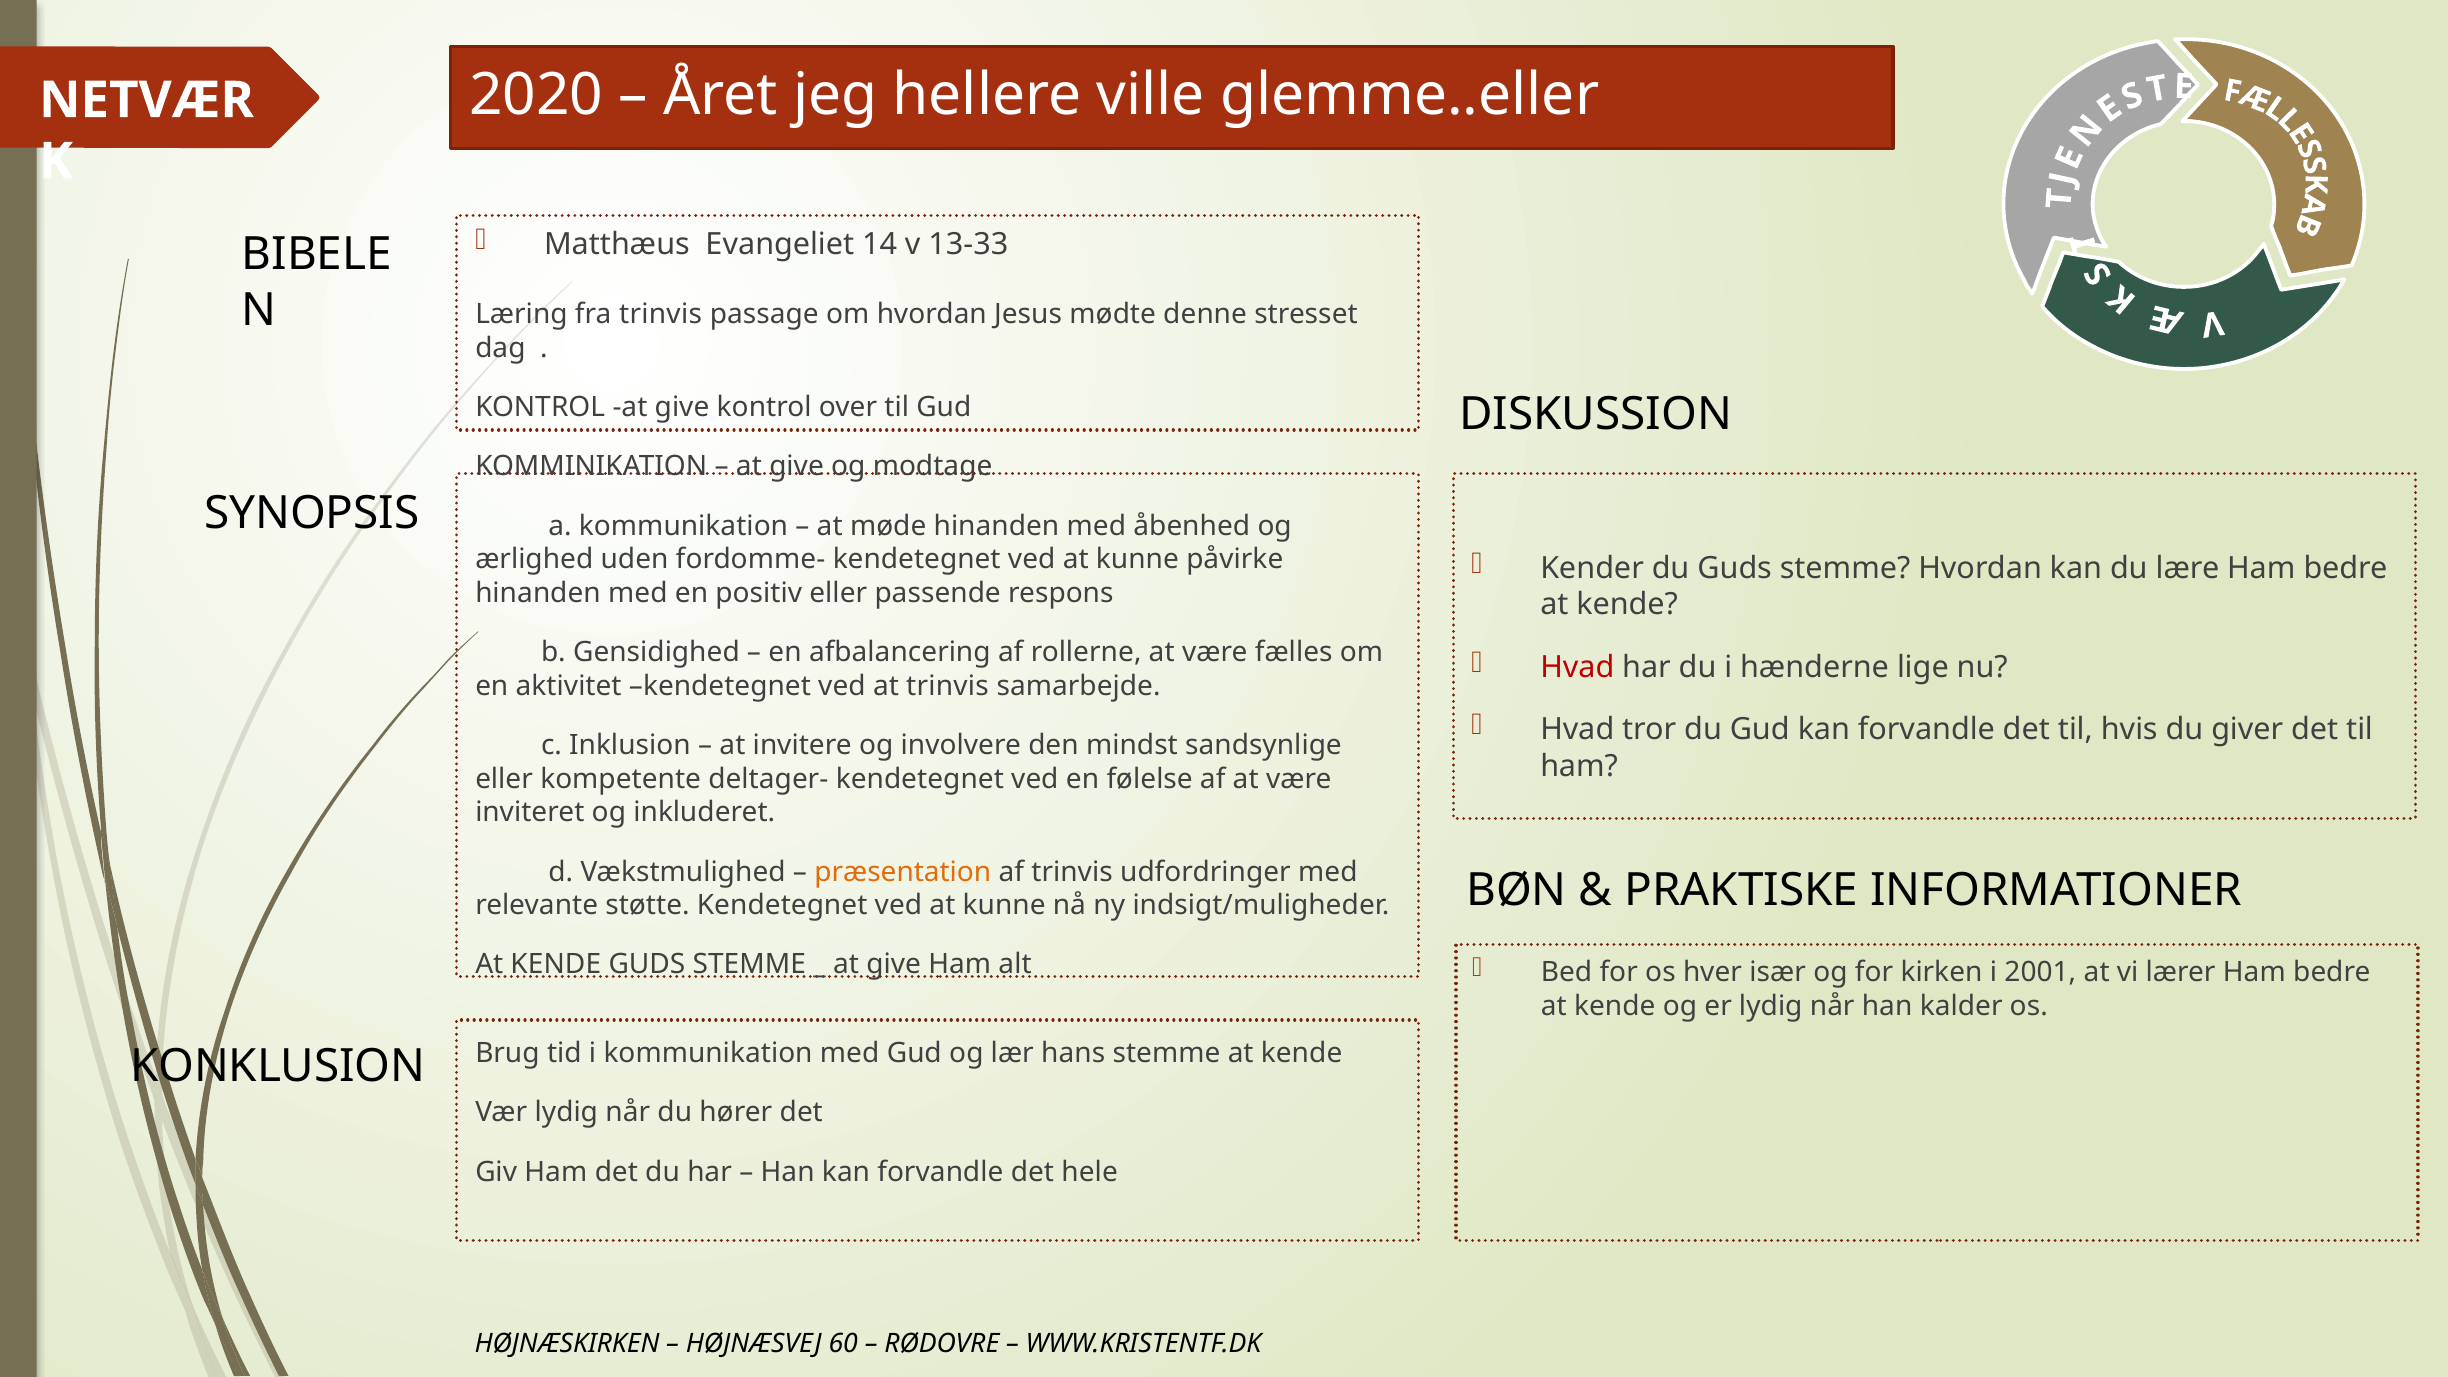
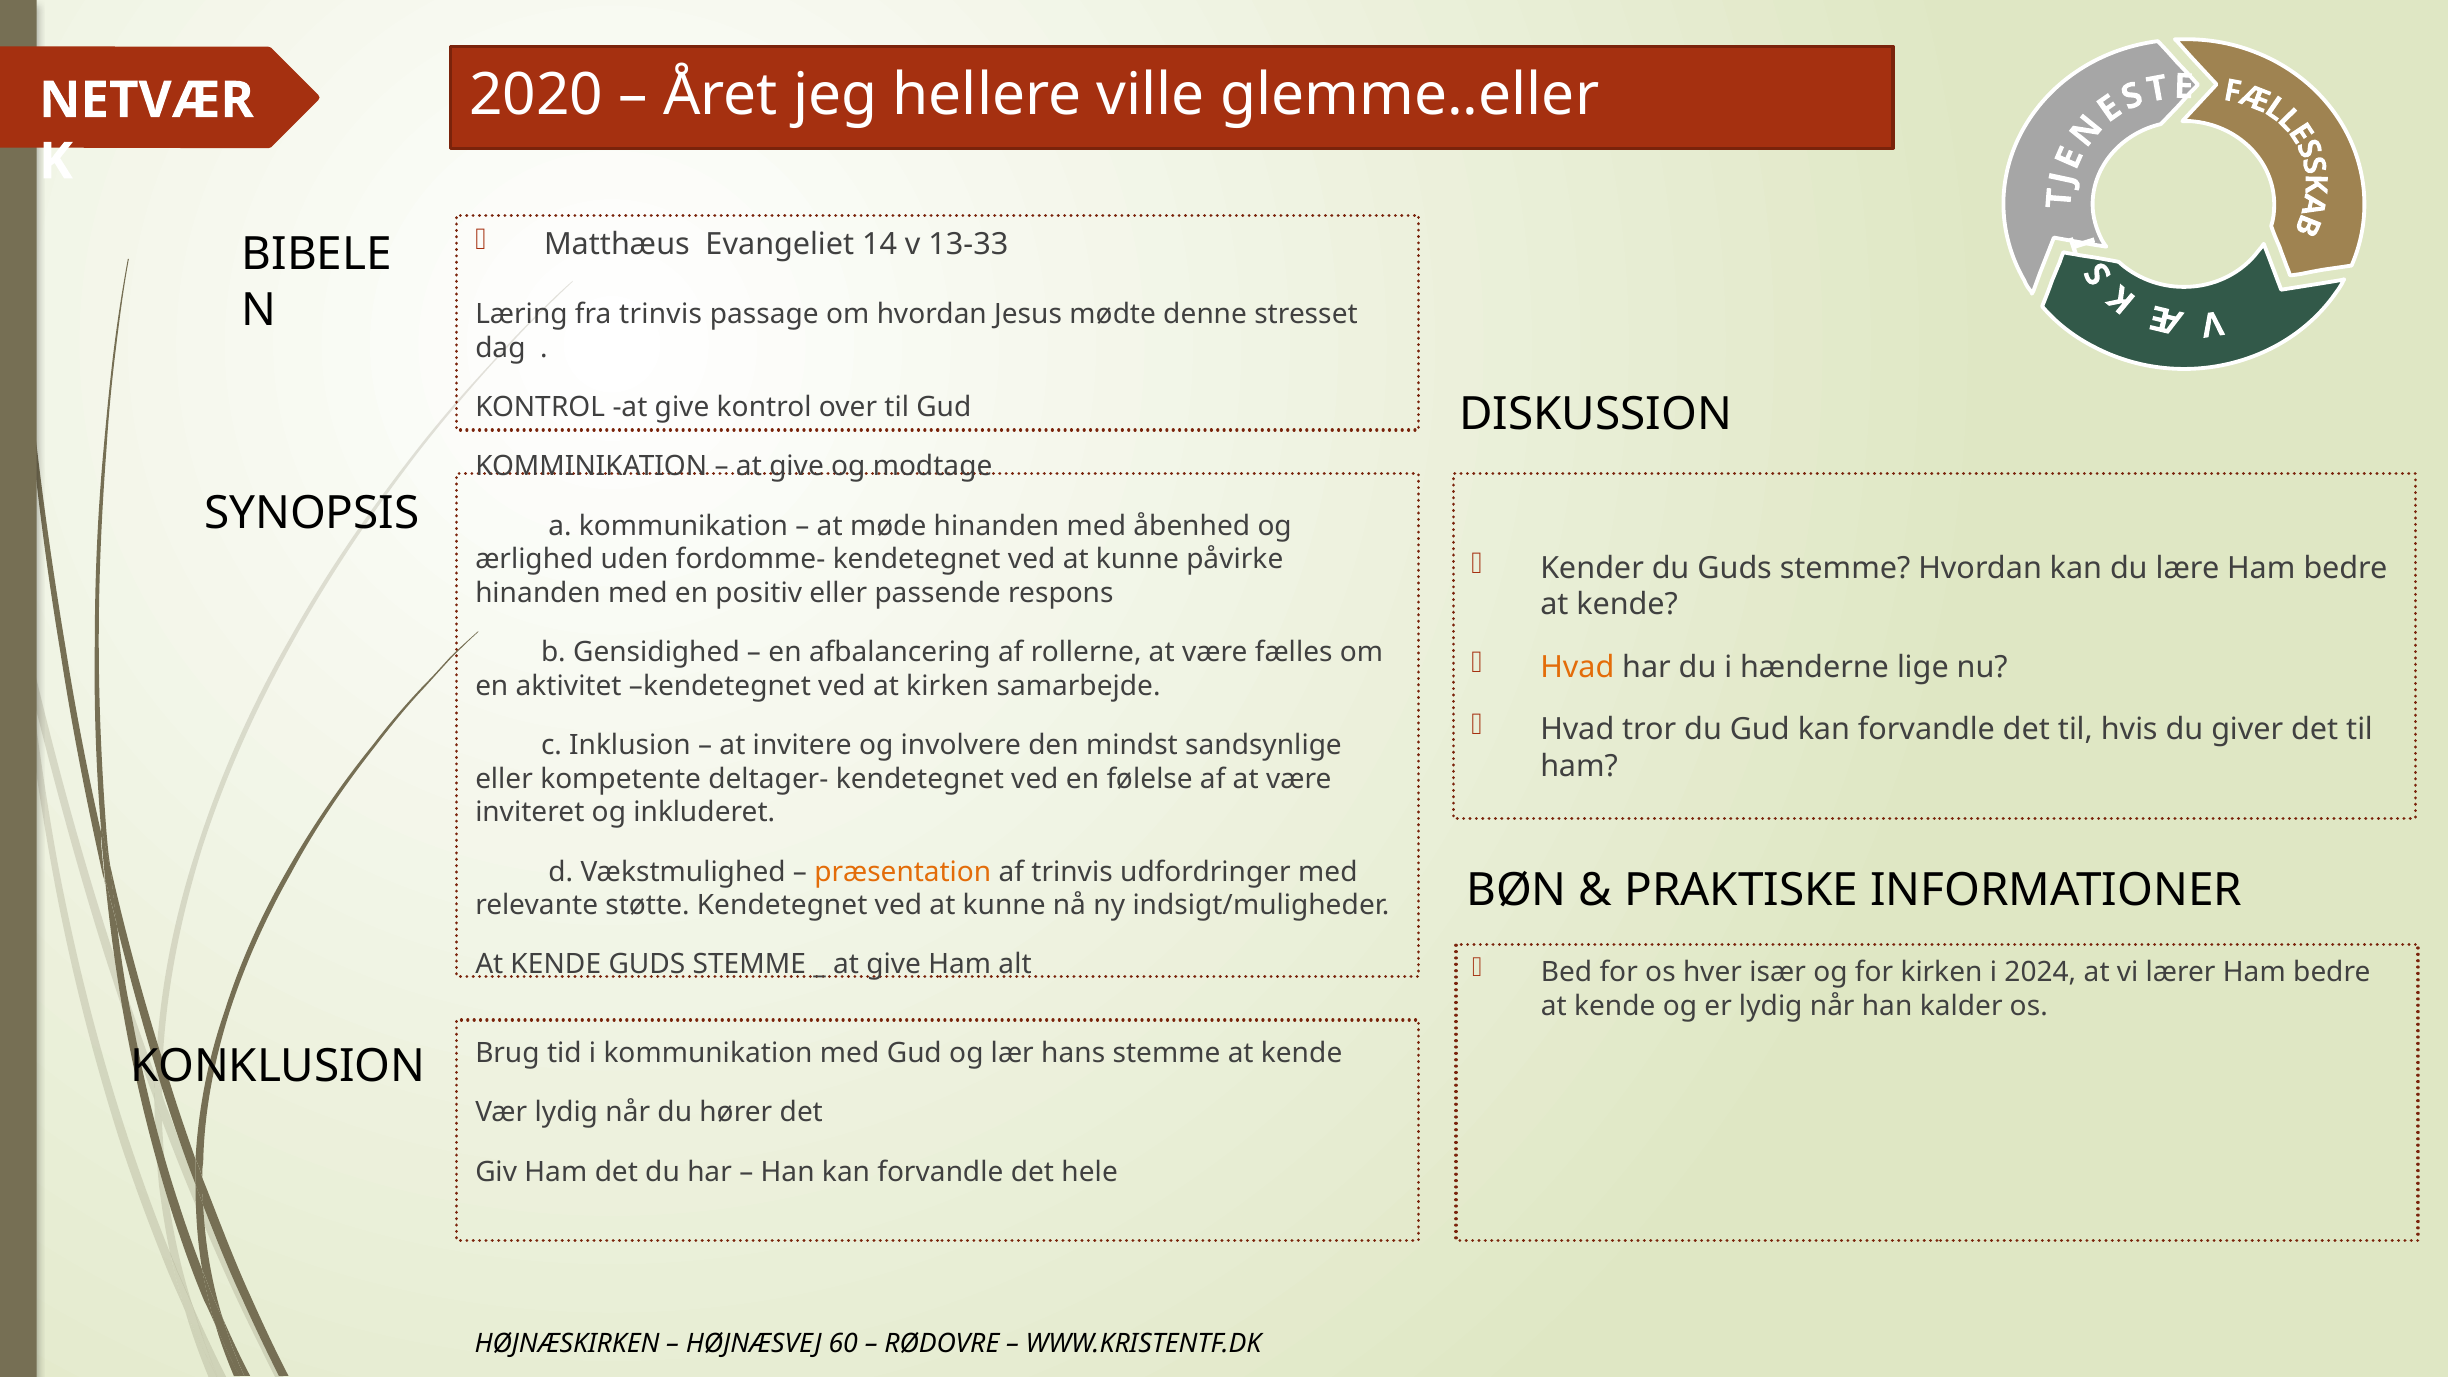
Hvad colour: red -> orange (1577, 667)
at trinvis: trinvis -> kirken (948, 686)
2001: 2001 -> 2024 (2040, 972)
